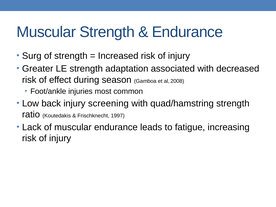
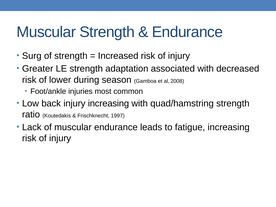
effect: effect -> lower (60, 80)
injury screening: screening -> increasing (108, 103)
